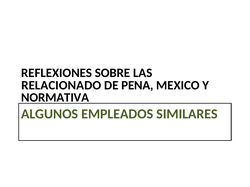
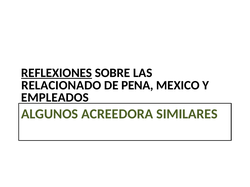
REFLEXIONES underline: none -> present (57, 73)
NORMATIVA: NORMATIVA -> EMPLEADOS (55, 98)
EMPLEADOS: EMPLEADOS -> ACREEDORA (117, 114)
